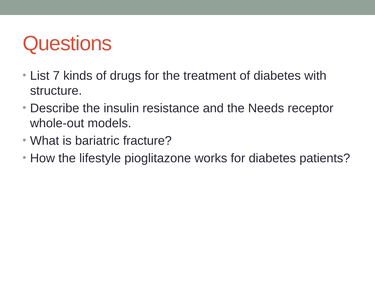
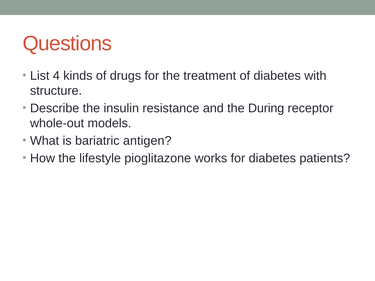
7: 7 -> 4 (56, 76)
Needs: Needs -> During (266, 108)
fracture: fracture -> antigen (147, 141)
